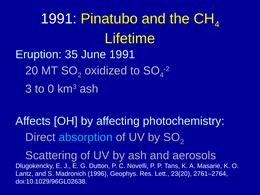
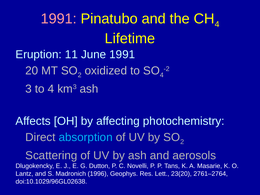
1991 colour: white -> pink (59, 19)
35: 35 -> 11 (71, 55)
to 0: 0 -> 4 (51, 89)
